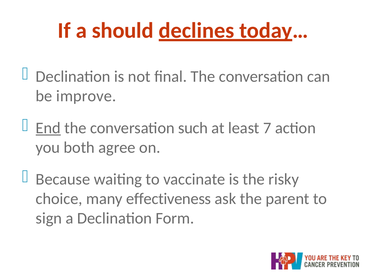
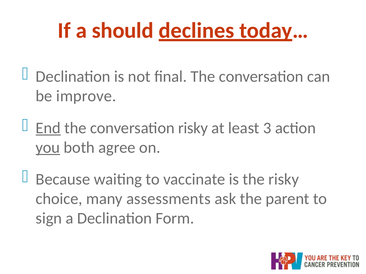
conversation such: such -> risky (193, 128)
7: 7 -> 3 (267, 128)
you underline: none -> present (48, 148)
effectiveness: effectiveness -> assessments (168, 199)
